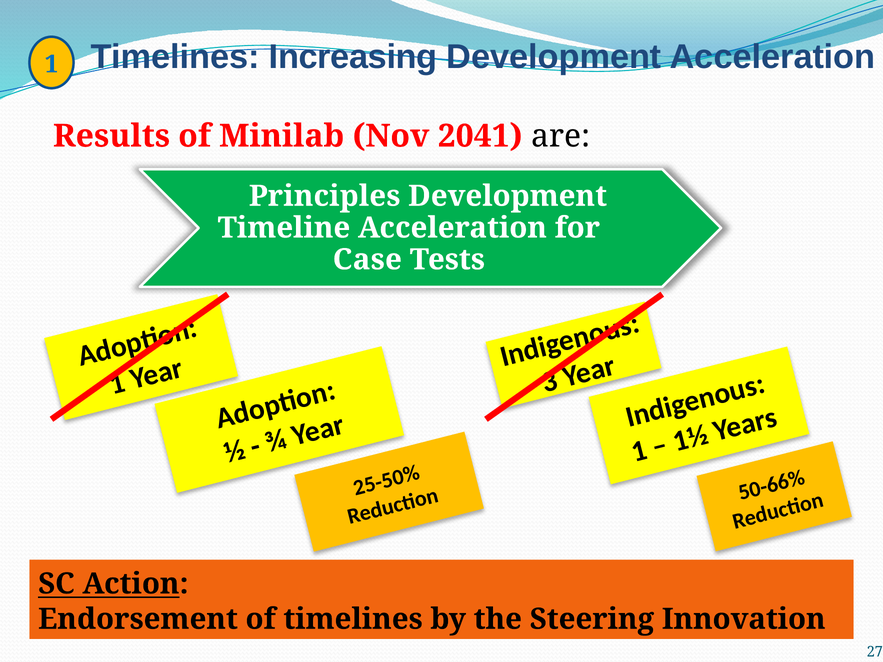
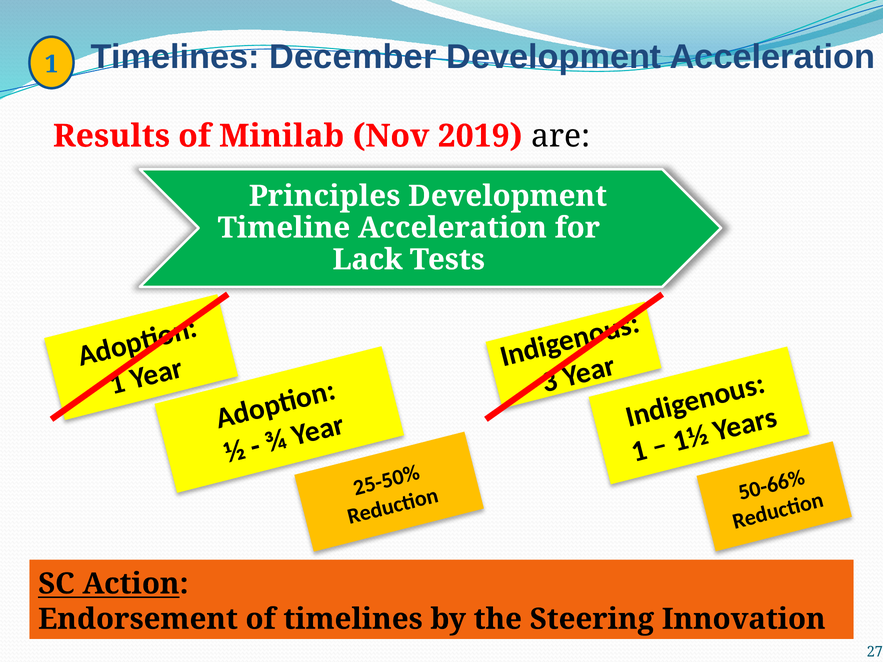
Increasing: Increasing -> December (353, 57)
2041: 2041 -> 2019 (480, 136)
Case: Case -> Lack (368, 260)
